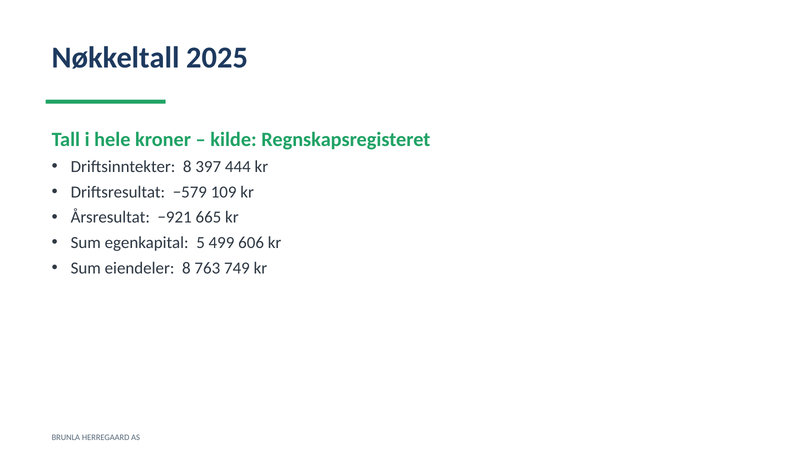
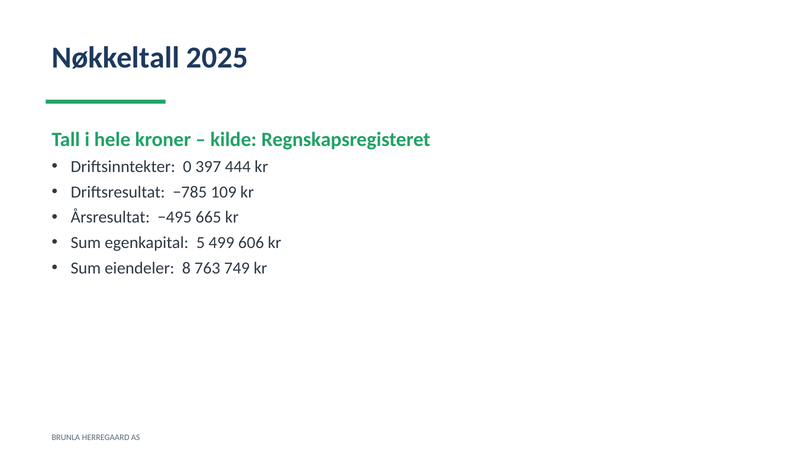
Driftsinntekter 8: 8 -> 0 (187, 167)
−579: −579 -> −785 (190, 192)
−921: −921 -> −495 (175, 218)
